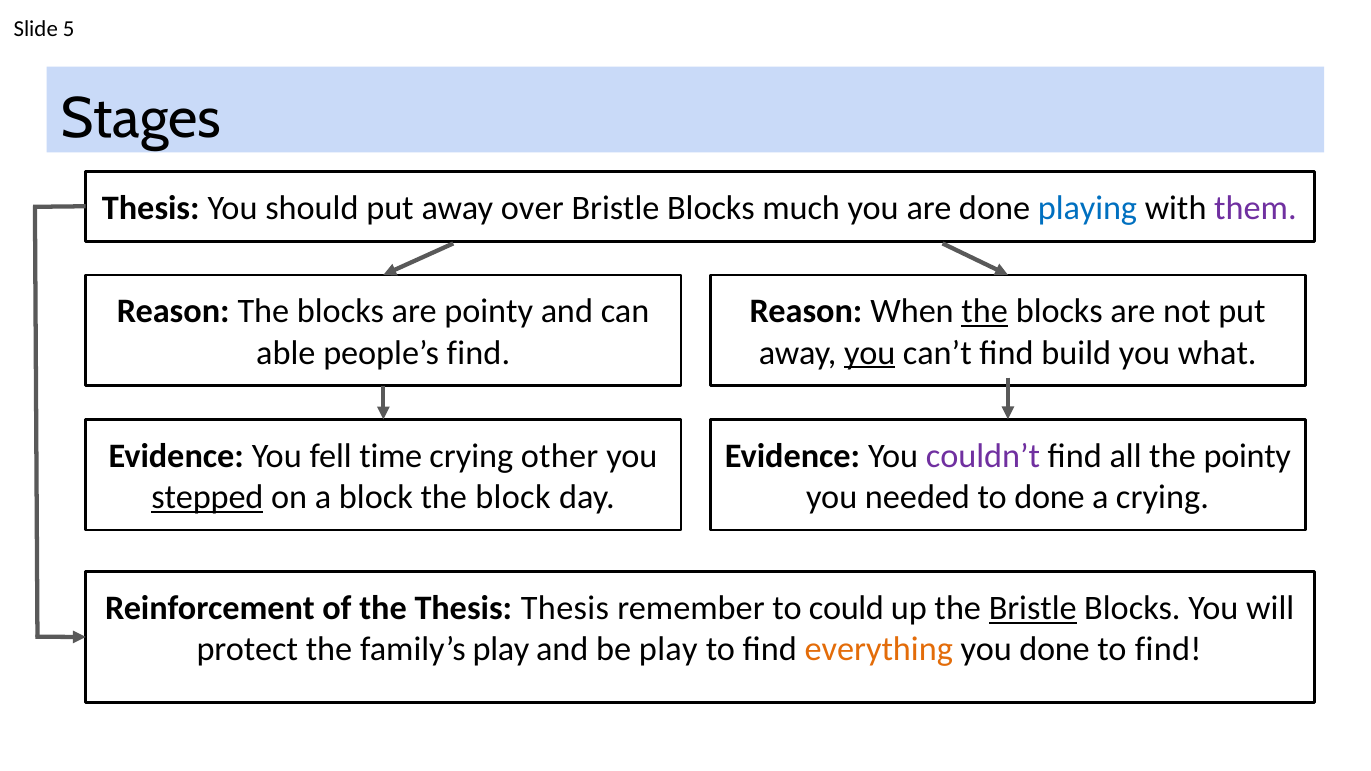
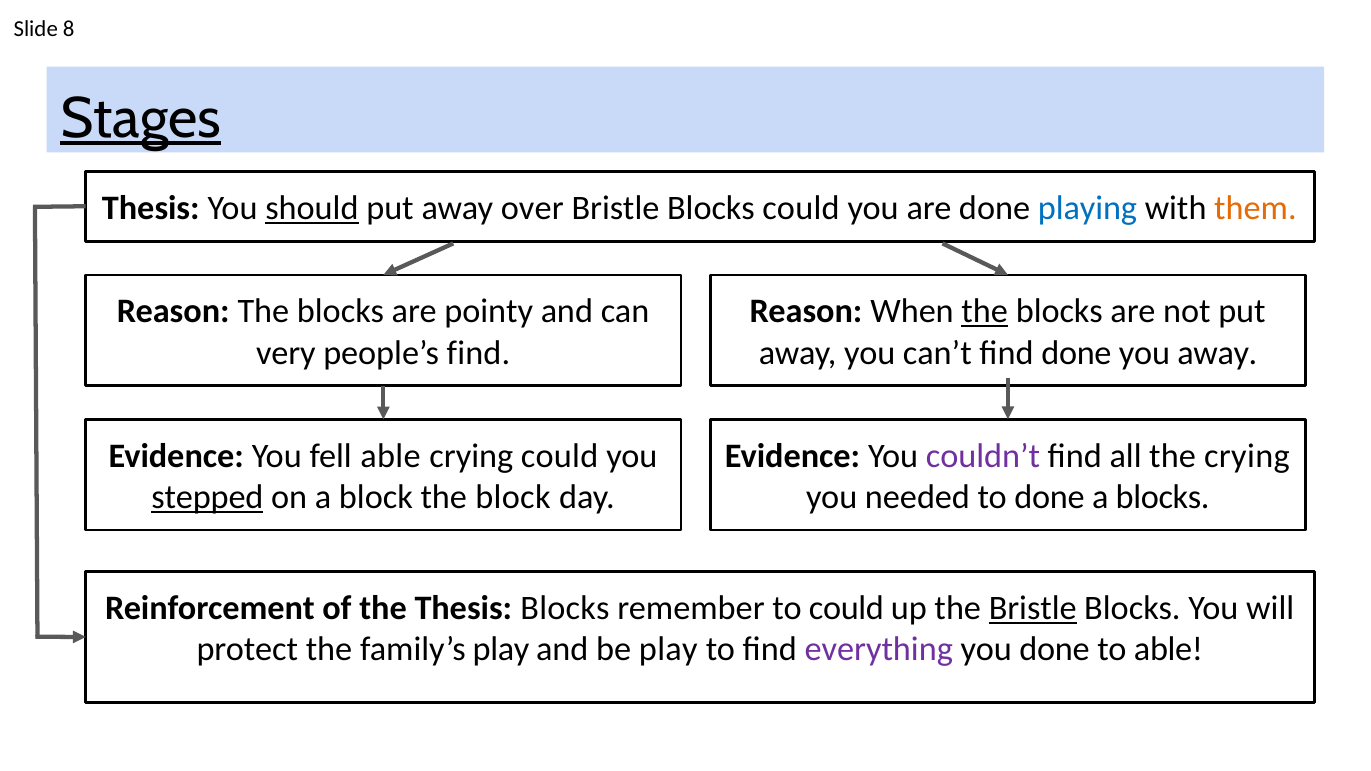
5: 5 -> 8 (69, 29)
Stages underline: none -> present (141, 119)
should underline: none -> present (312, 208)
Blocks much: much -> could (801, 208)
them colour: purple -> orange (1255, 208)
able: able -> very (286, 353)
you underline: present -> none (870, 353)
find build: build -> done (1076, 353)
you what: what -> away (1217, 353)
fell time: time -> able (390, 456)
crying other: other -> could (560, 456)
the pointy: pointy -> crying (1247, 456)
a crying: crying -> blocks (1163, 497)
Thesis Thesis: Thesis -> Blocks (565, 608)
everything colour: orange -> purple (879, 650)
find: find -> able (1169, 650)
